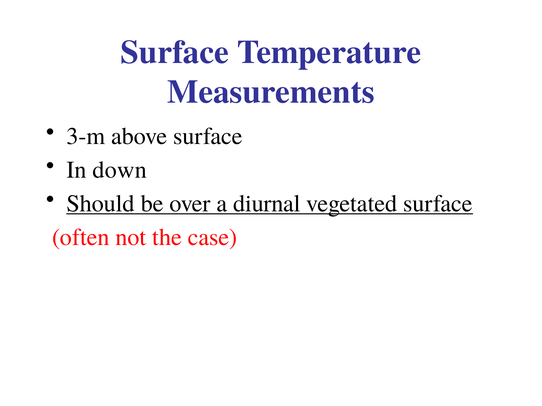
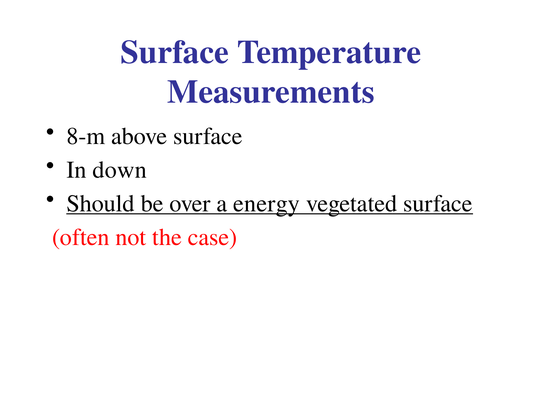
3-m: 3-m -> 8-m (86, 136)
diurnal: diurnal -> energy (267, 204)
